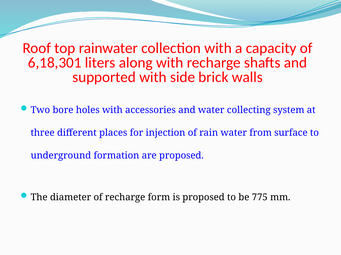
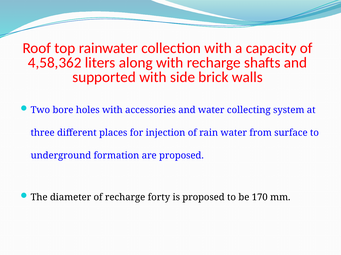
6,18,301: 6,18,301 -> 4,58,362 (55, 63)
form: form -> forty (159, 198)
775: 775 -> 170 (260, 198)
